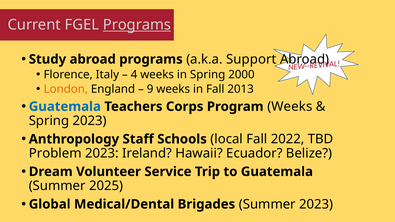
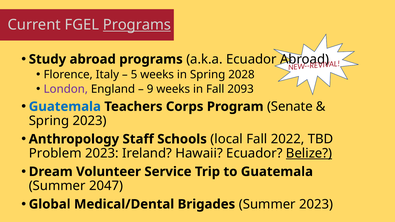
a.k.a Support: Support -> Ecuador (251, 59)
4: 4 -> 5 (134, 75)
2000: 2000 -> 2028 (241, 75)
London colour: orange -> purple (66, 89)
2013: 2013 -> 2093 (241, 89)
Program Weeks: Weeks -> Senate (290, 107)
Belize underline: none -> present (309, 153)
2025: 2025 -> 2047 (106, 186)
